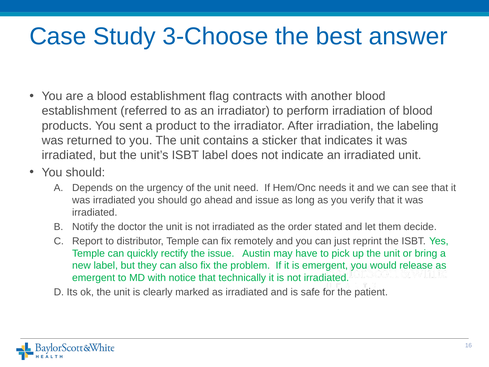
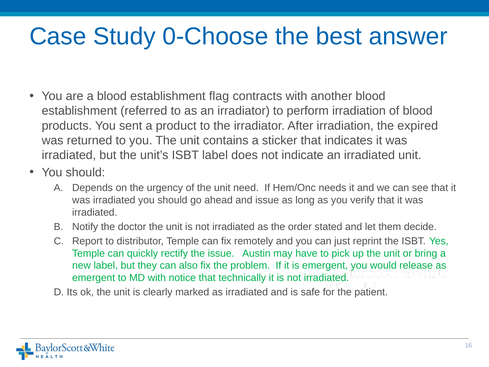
3-Choose: 3-Choose -> 0-Choose (215, 36)
labeling: labeling -> expired (418, 126)
